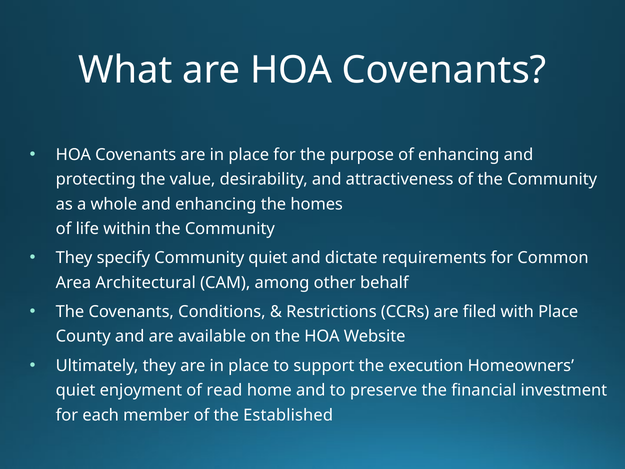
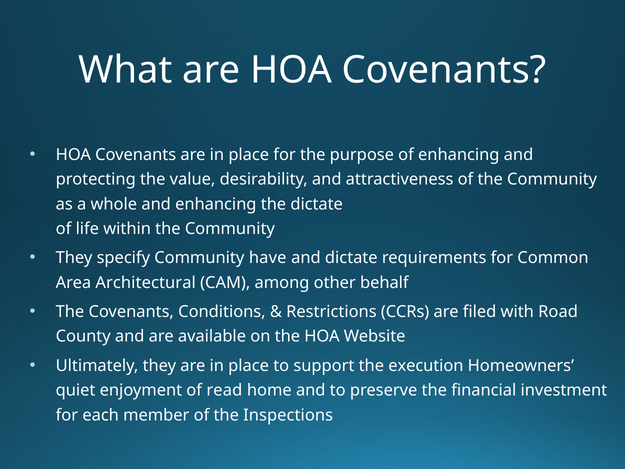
the homes: homes -> dictate (317, 204)
Community quiet: quiet -> have (268, 258)
with Place: Place -> Road (558, 312)
Established: Established -> Inspections (288, 415)
